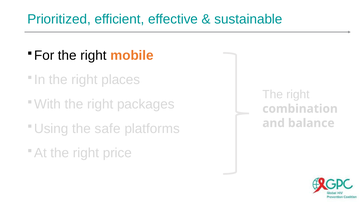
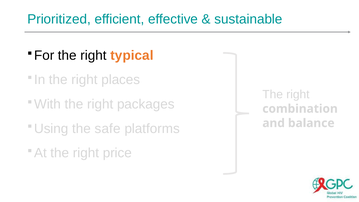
mobile: mobile -> typical (132, 55)
